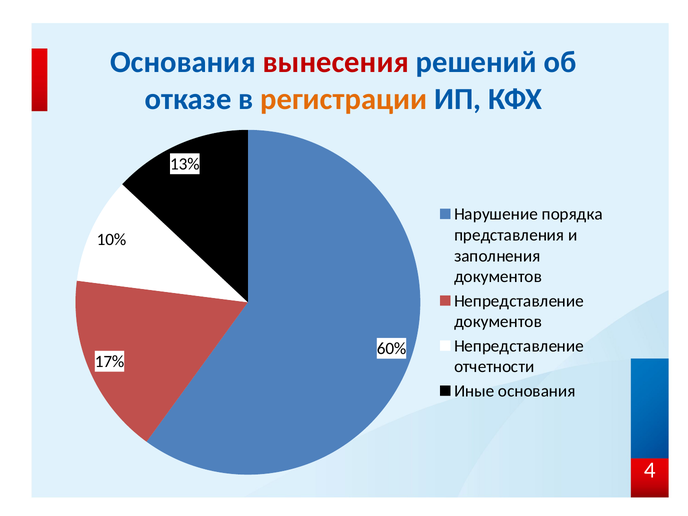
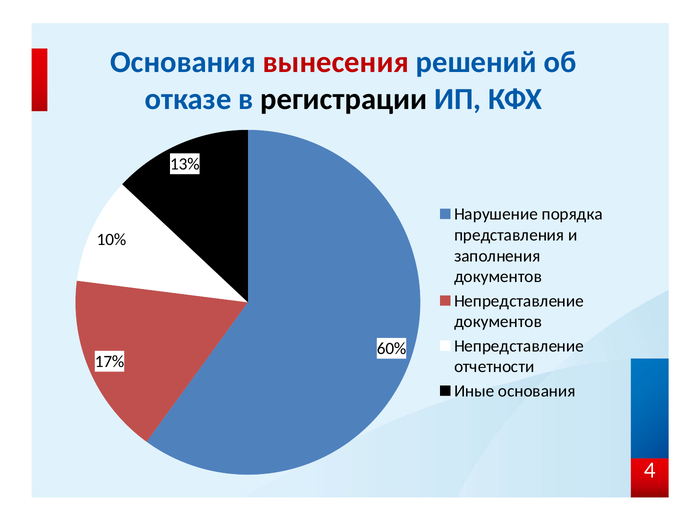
регистрации colour: orange -> black (344, 99)
